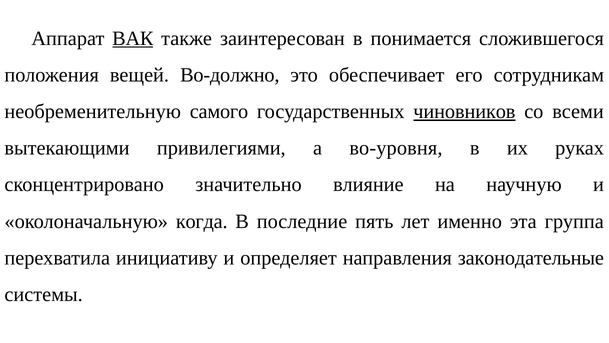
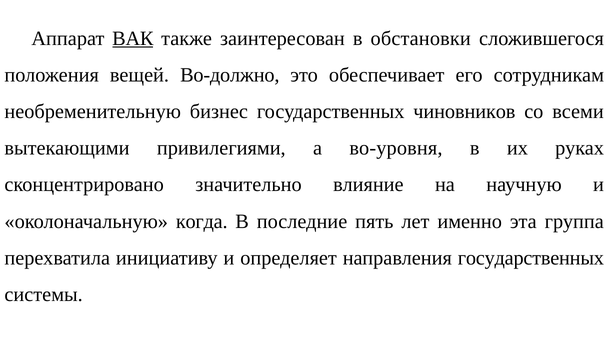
понимается: понимается -> обстановки (421, 38)
самого: самого -> бизнес (219, 111)
чиновников underline: present -> none (464, 111)
направления законодательные: законодательные -> государственных (531, 258)
